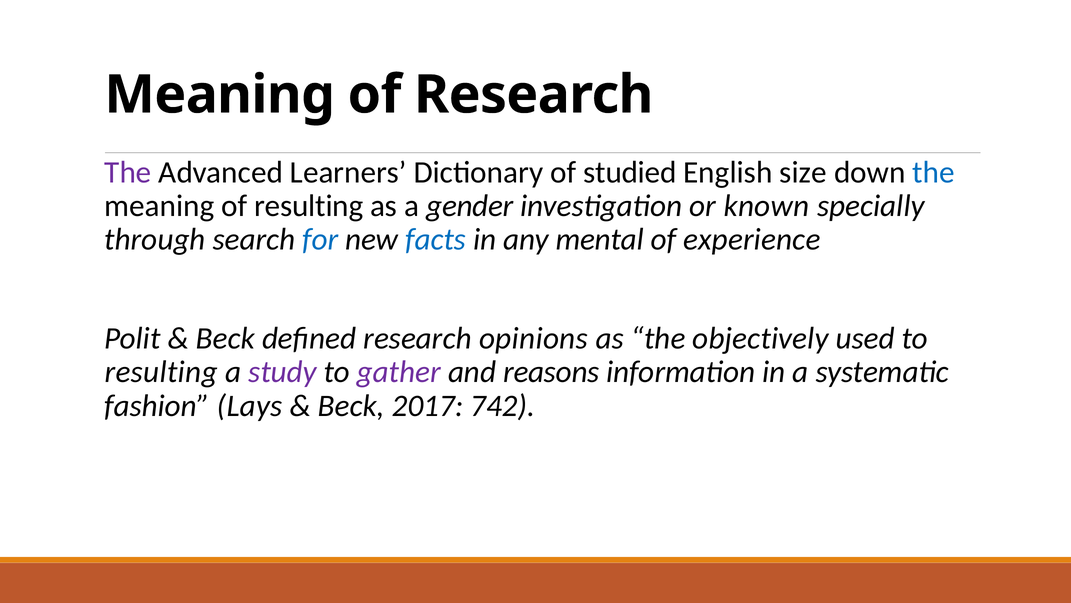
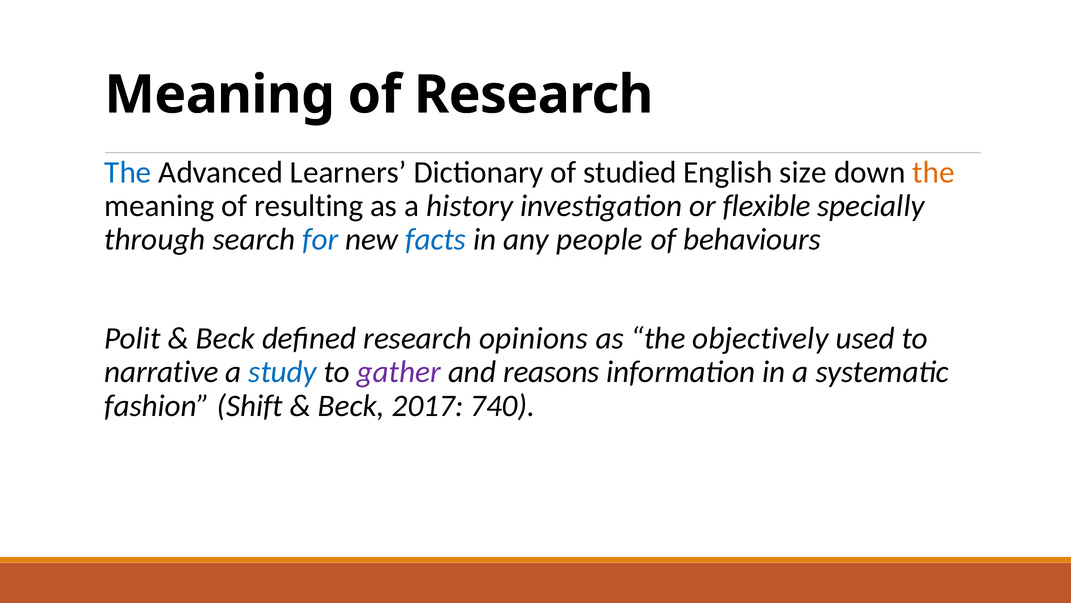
The colour: purple -> blue (128, 172)
the colour: blue -> orange (934, 172)
gender: gender -> history (470, 206)
known: known -> flexible (767, 206)
mental: mental -> people (600, 239)
experience: experience -> behaviours (752, 239)
resulting: resulting -> narrative (162, 372)
study colour: purple -> blue (283, 372)
Lays: Lays -> Shift (250, 405)
742: 742 -> 740 (503, 405)
